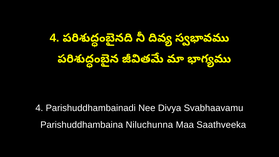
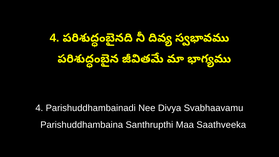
Niluchunna: Niluchunna -> Santhrupthi (149, 125)
